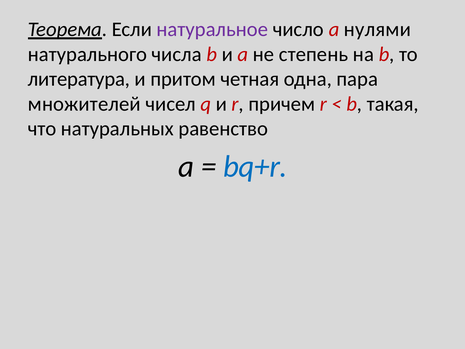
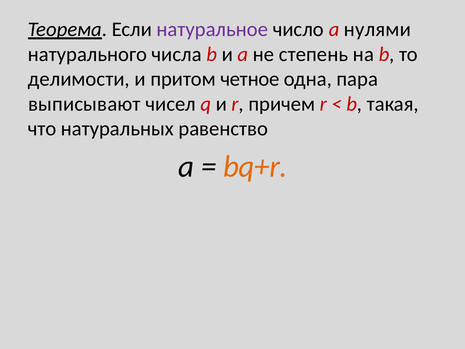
литература: литература -> делимости (79, 79)
четная: четная -> четное (250, 79)
множителей: множителей -> выписывают (84, 104)
bq+r colour: blue -> orange (255, 167)
